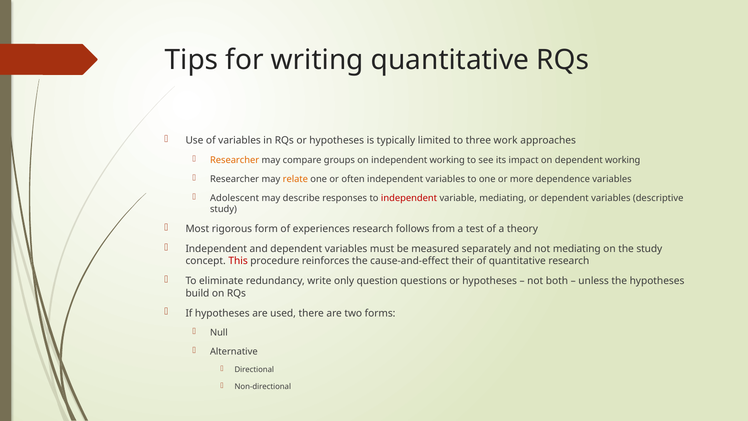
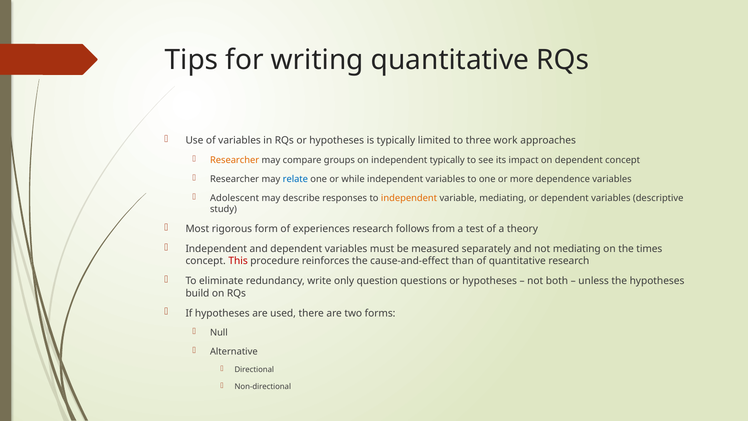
independent working: working -> typically (447, 160)
dependent working: working -> concept (623, 160)
relate colour: orange -> blue (295, 179)
often: often -> while (353, 179)
independent colour: red -> orange (409, 198)
the study: study -> times (649, 249)
their: their -> than (463, 261)
